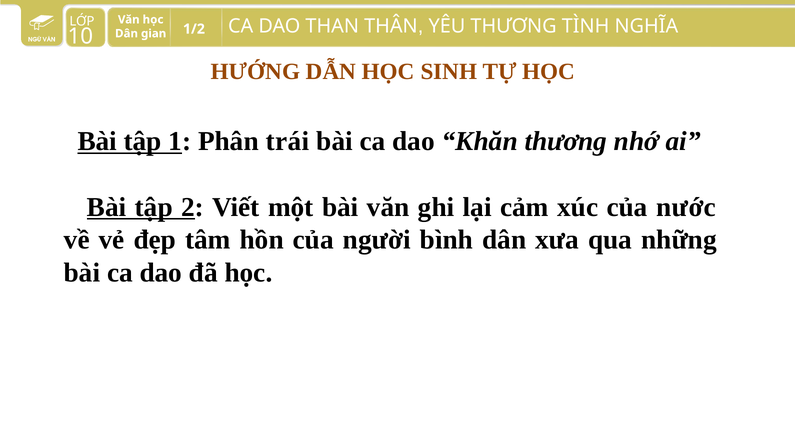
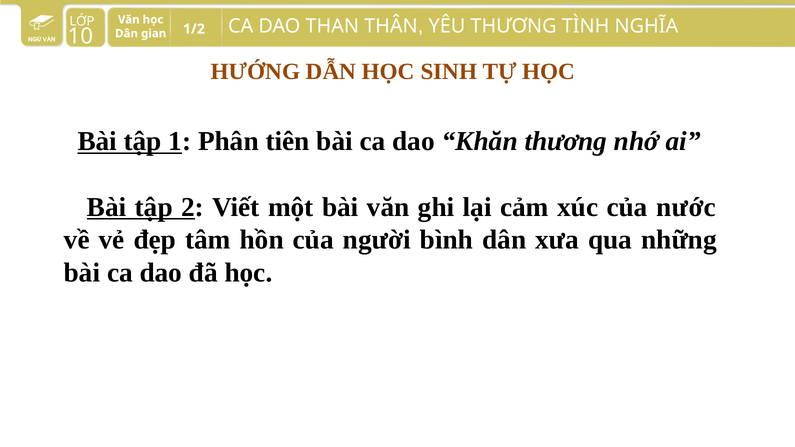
trái: trái -> tiên (288, 141)
